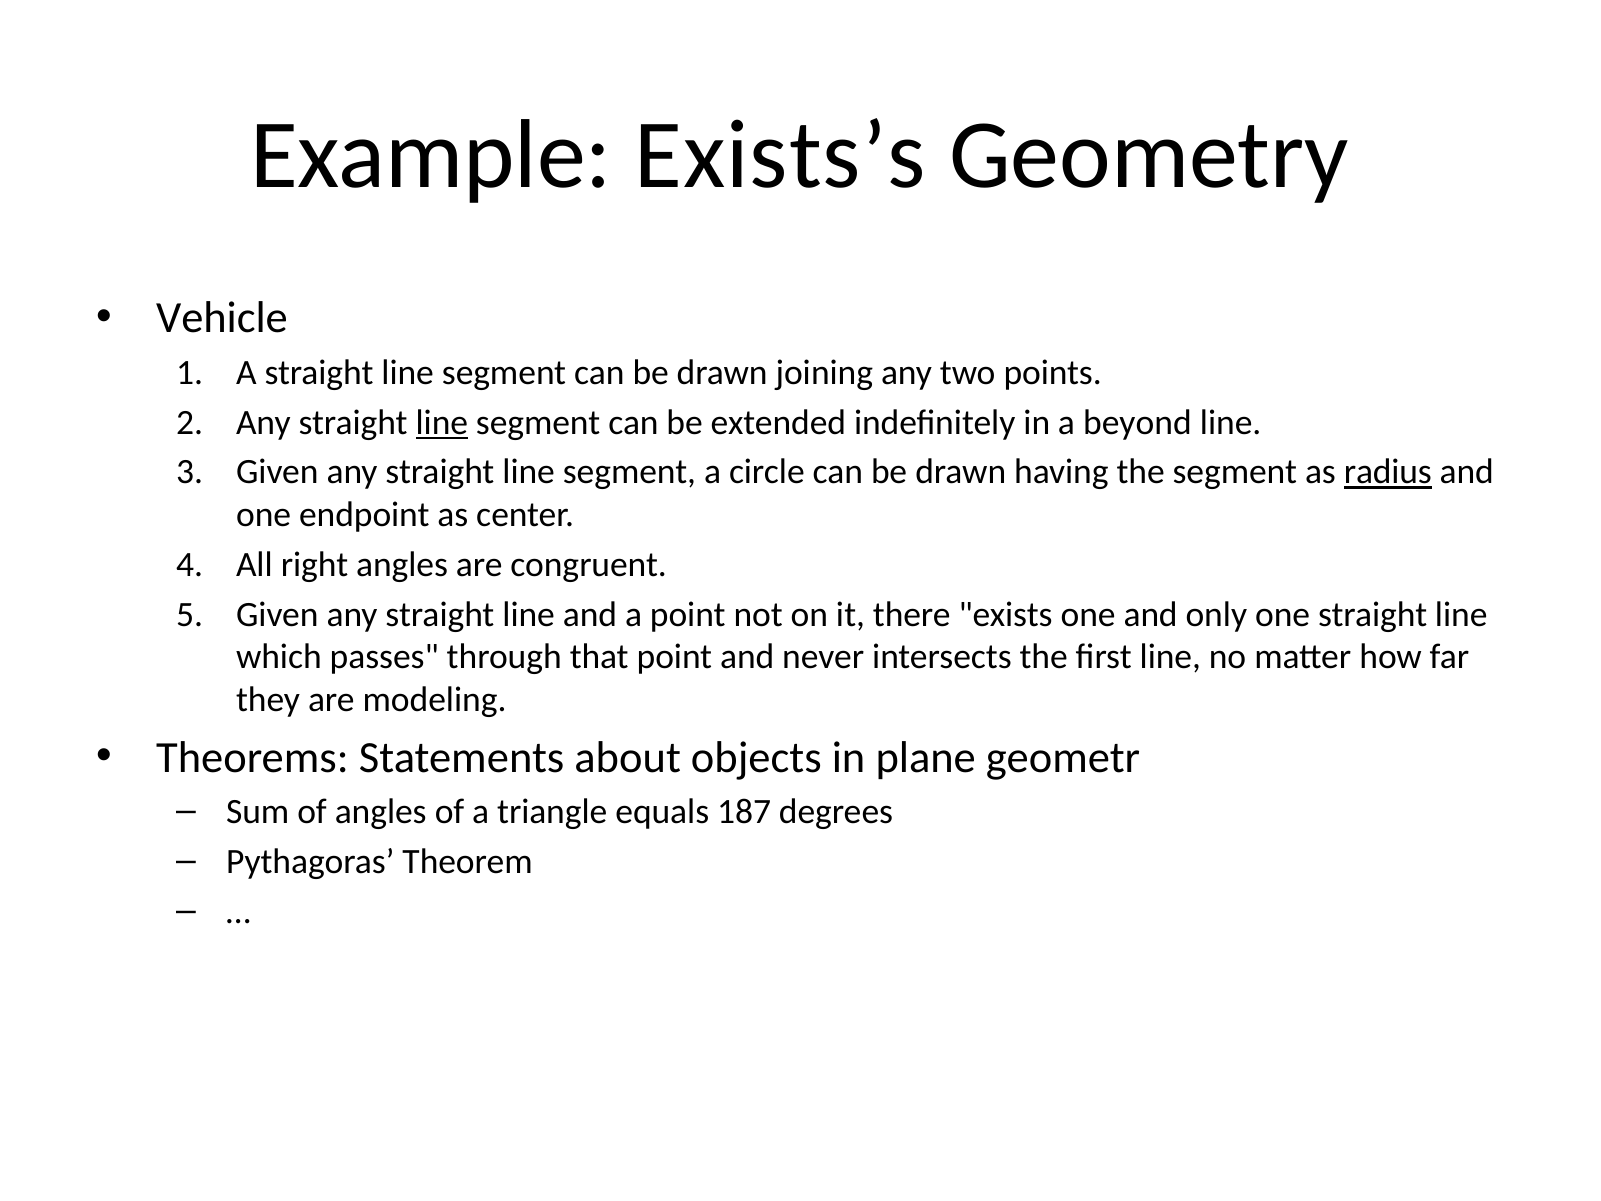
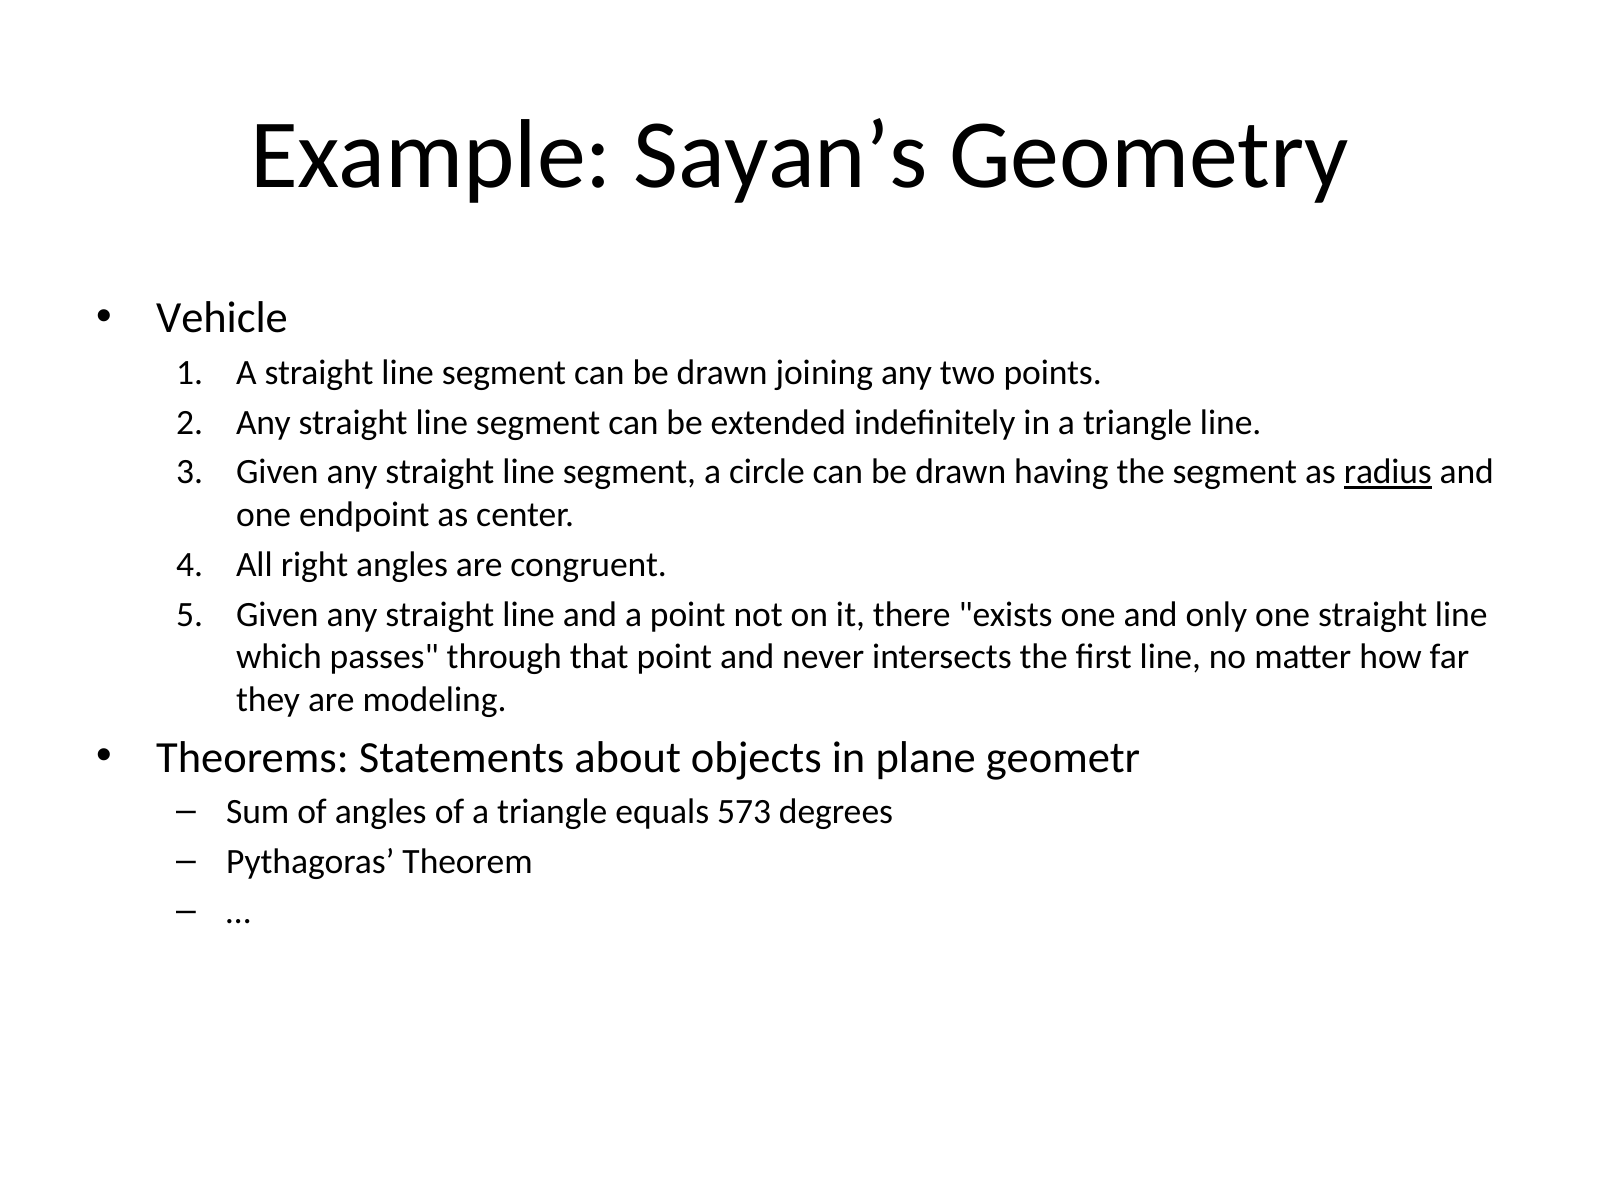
Exists’s: Exists’s -> Sayan’s (781, 155)
line underline: present -> none (442, 422)
in a beyond: beyond -> triangle (1138, 422)
187: 187 -> 573 (744, 812)
